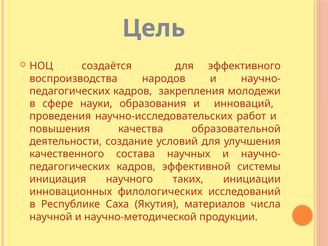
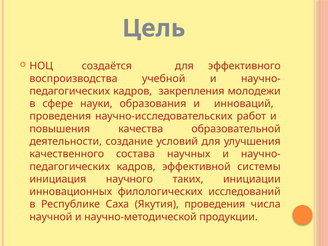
народов: народов -> учебной (164, 79)
Якутия материалов: материалов -> проведения (215, 204)
